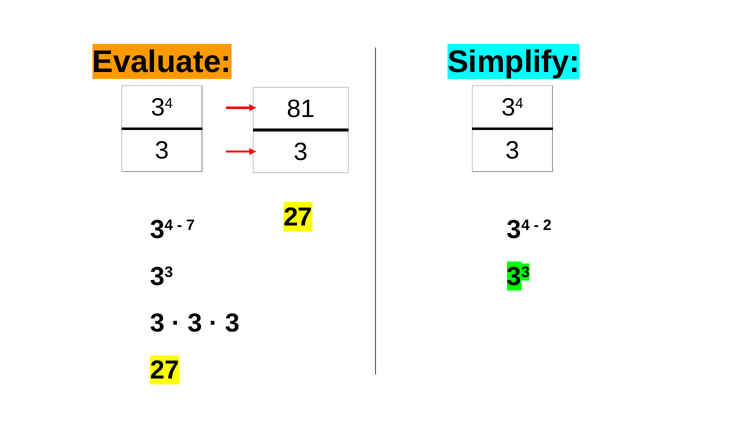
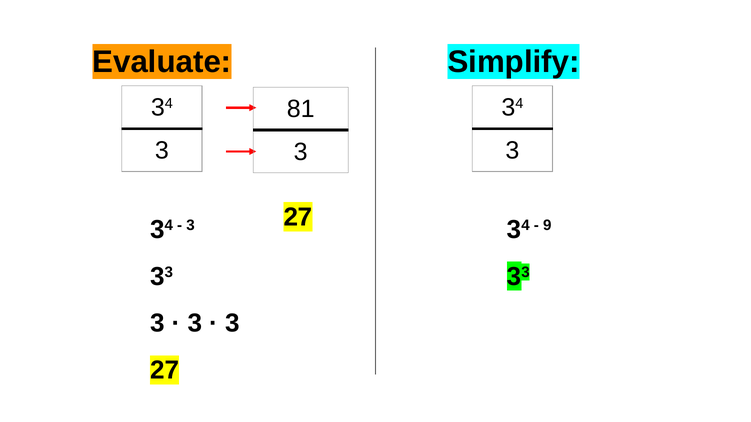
7: 7 -> 3 (191, 226)
2: 2 -> 9 (547, 226)
